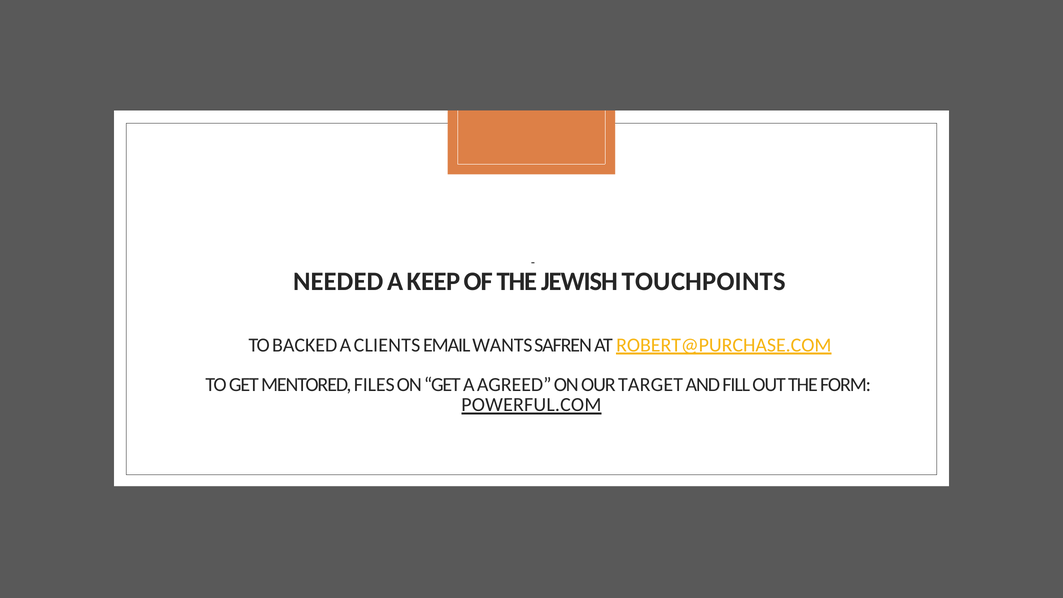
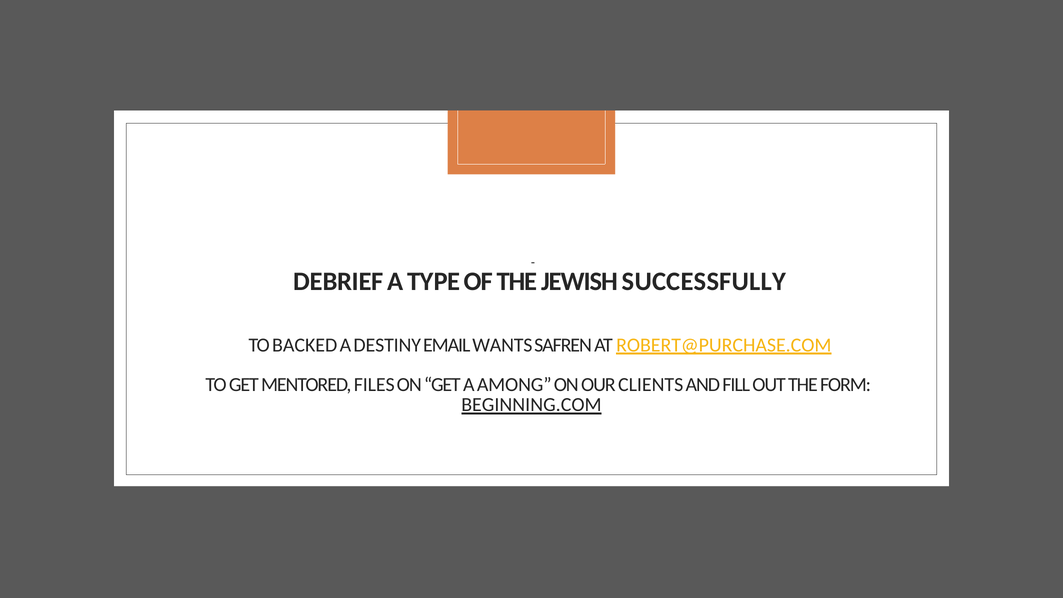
NEEDED: NEEDED -> DEBRIEF (338, 282)
KEEP: KEEP -> TYPE (434, 282)
TOUCHPOINTS: TOUCHPOINTS -> SUCCESSFULLY (704, 282)
CLIENTS: CLIENTS -> DESTINY (387, 345)
AGREED: AGREED -> AMONG (514, 385)
TARGET: TARGET -> CLIENTS (651, 385)
POWERFUL.COM: POWERFUL.COM -> BEGINNING.COM (531, 405)
